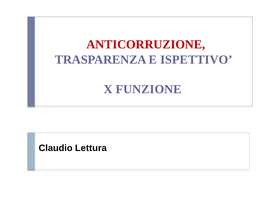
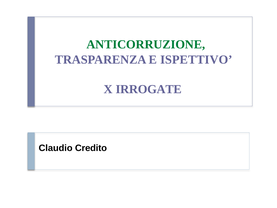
ANTICORRUZIONE colour: red -> green (146, 44)
FUNZIONE: FUNZIONE -> IRROGATE (149, 89)
Lettura: Lettura -> Credito (91, 148)
